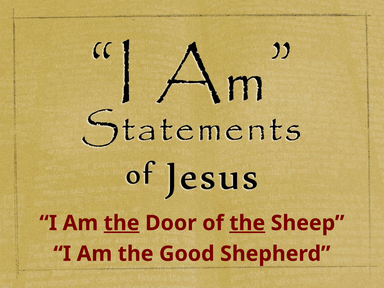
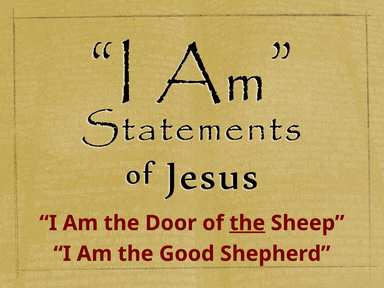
the underline: present -> none (122, 223)
